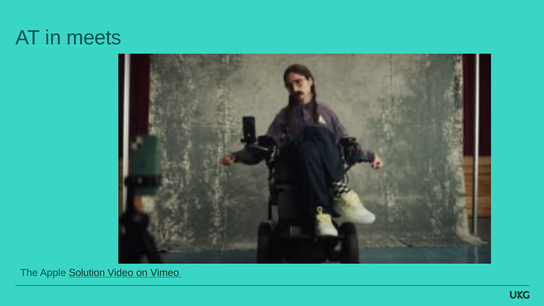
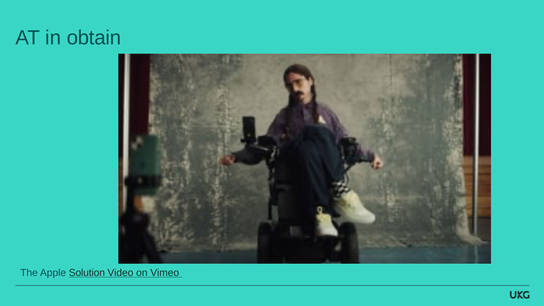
meets: meets -> obtain (94, 38)
